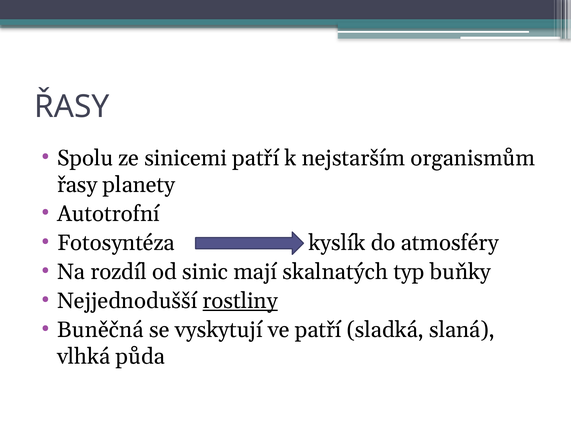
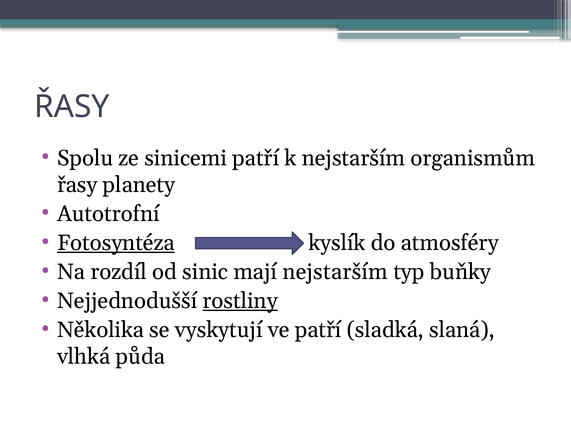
Fotosyntéza underline: none -> present (116, 243)
mají skalnatých: skalnatých -> nejstarším (335, 272)
Buněčná: Buněčná -> Několika (101, 330)
